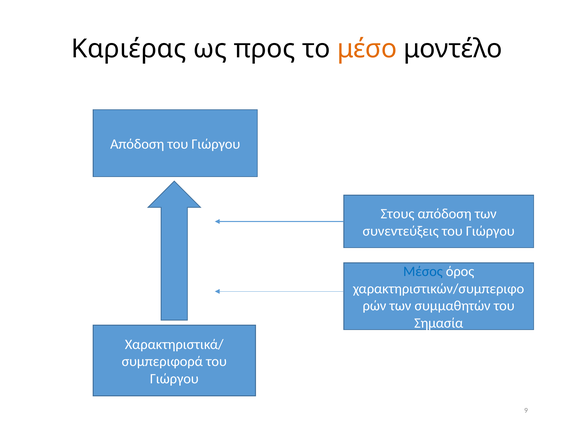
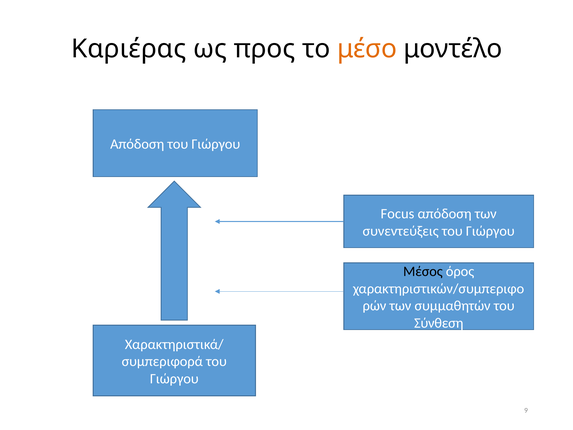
Στους: Στους -> Focus (397, 214)
Μέσος colour: blue -> black (423, 271)
Σημασία: Σημασία -> Σύνθεση (439, 323)
